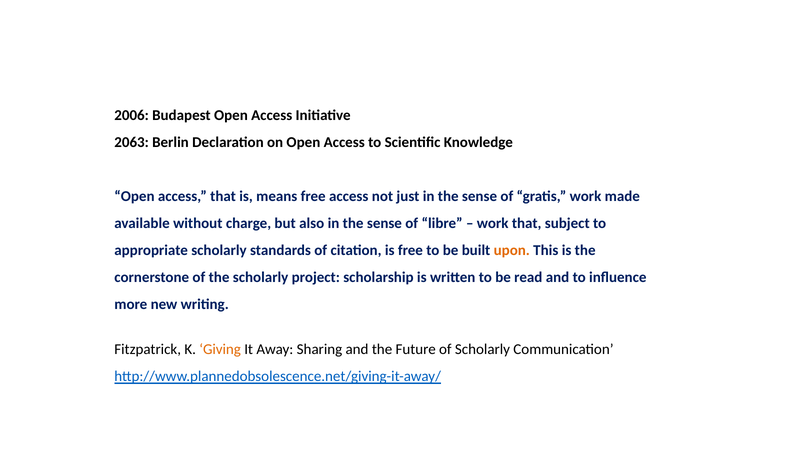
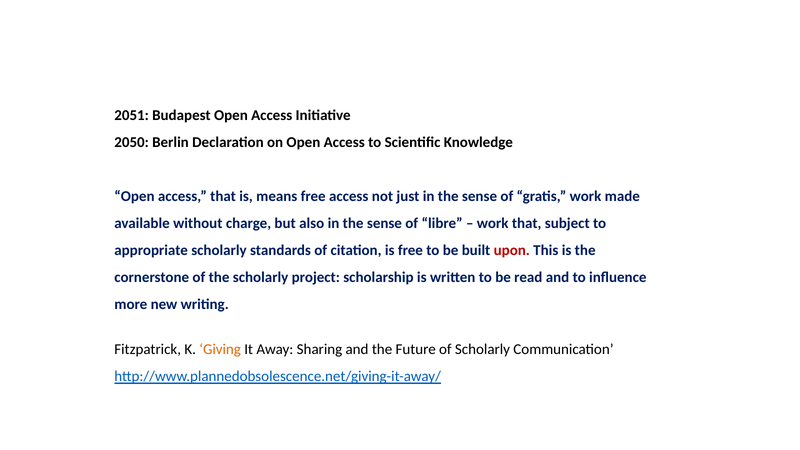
2006: 2006 -> 2051 (132, 115)
2063: 2063 -> 2050 (132, 142)
upon colour: orange -> red (512, 250)
